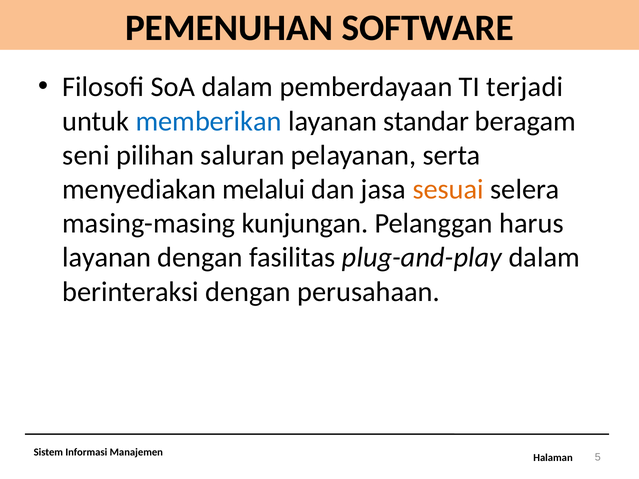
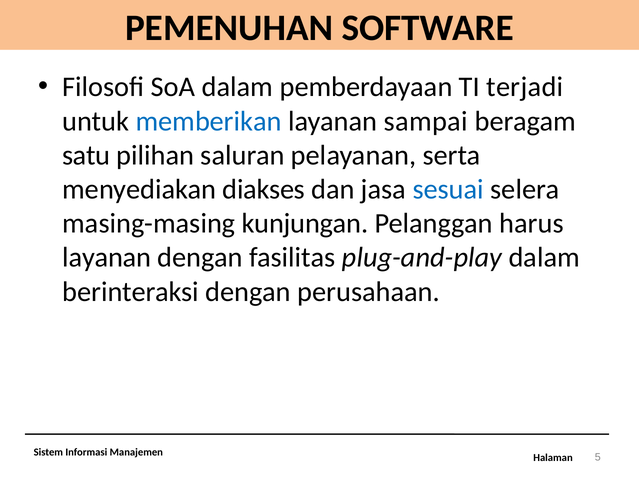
standar: standar -> sampai (426, 121)
seni: seni -> satu (86, 155)
melalui: melalui -> diakses (264, 189)
sesuai colour: orange -> blue (448, 189)
